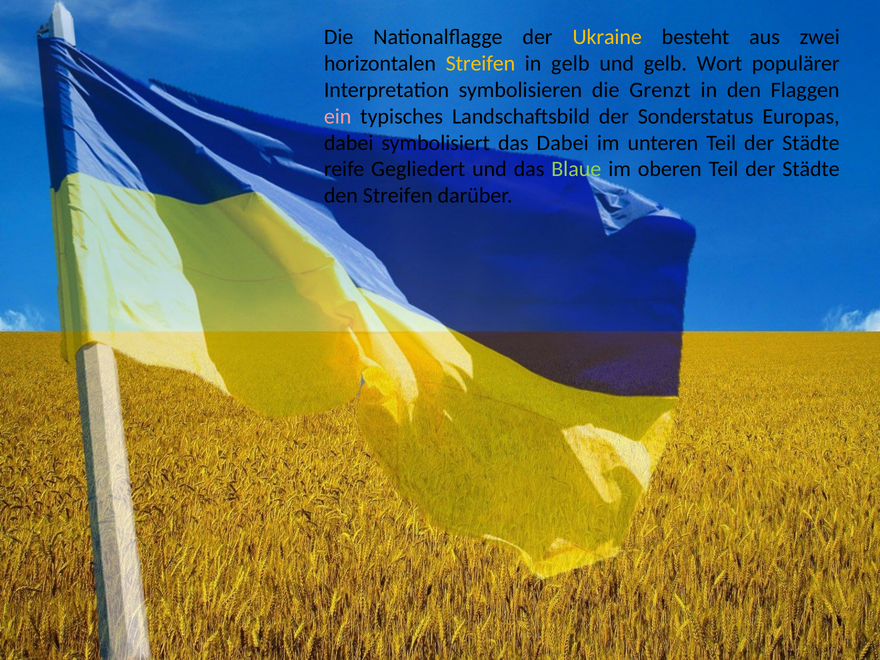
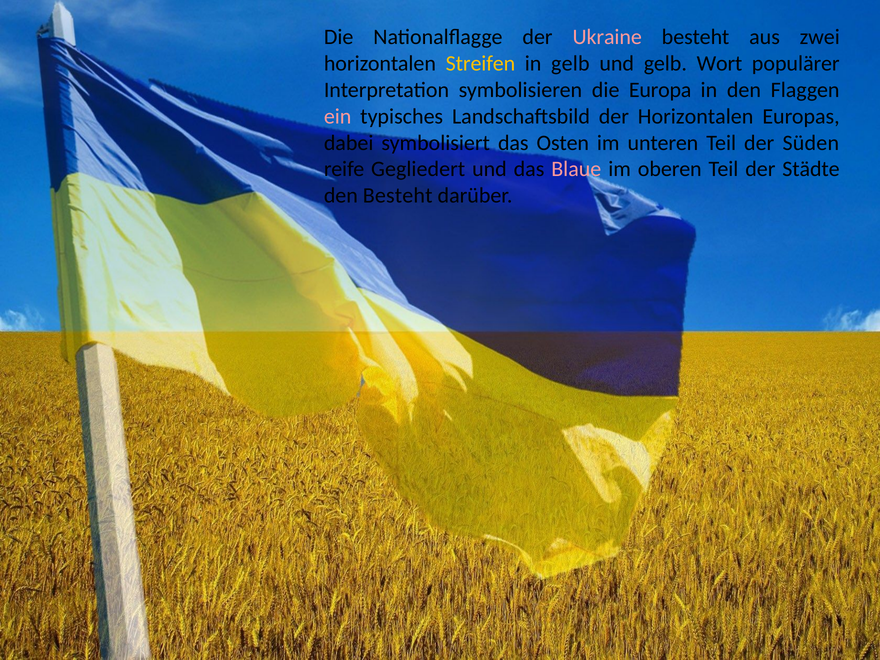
Ukraine colour: yellow -> pink (607, 37)
Grenzt: Grenzt -> Europa (660, 90)
der Sonderstatus: Sonderstatus -> Horizontalen (696, 116)
das Dabei: Dabei -> Osten (563, 143)
unteren Teil der Städte: Städte -> Süden (811, 143)
Blaue colour: light green -> pink (576, 169)
den Streifen: Streifen -> Besteht (398, 196)
